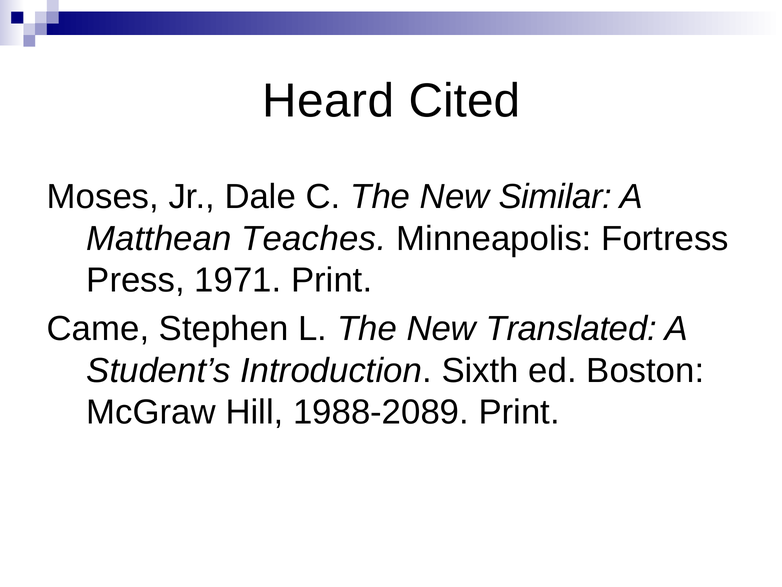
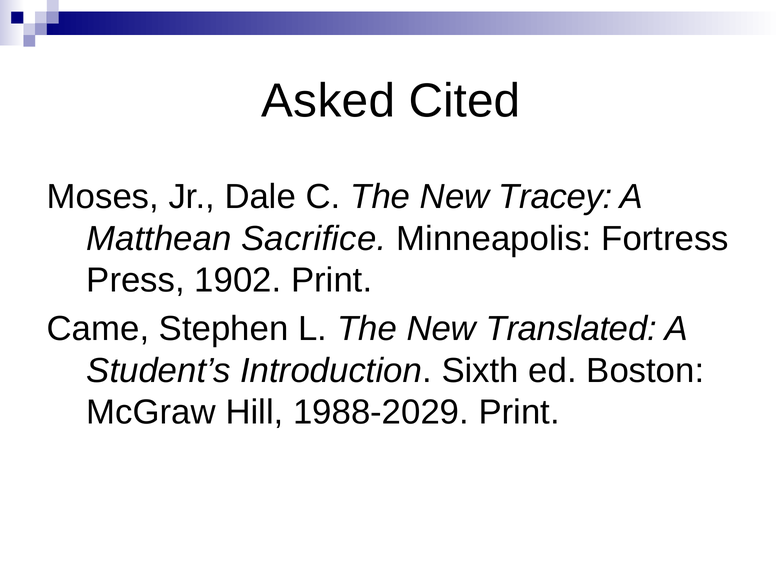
Heard: Heard -> Asked (328, 101)
Similar: Similar -> Tracey (555, 197)
Teaches: Teaches -> Sacrifice (314, 238)
1971: 1971 -> 1902 (238, 280)
1988-2089: 1988-2089 -> 1988-2029 (381, 412)
